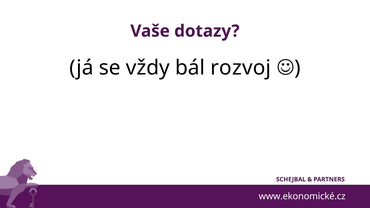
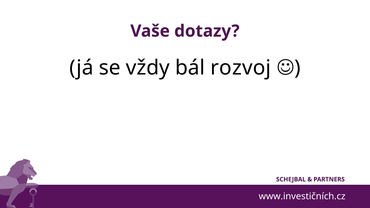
www.ekonomické.cz: www.ekonomické.cz -> www.investičních.cz (302, 197)
